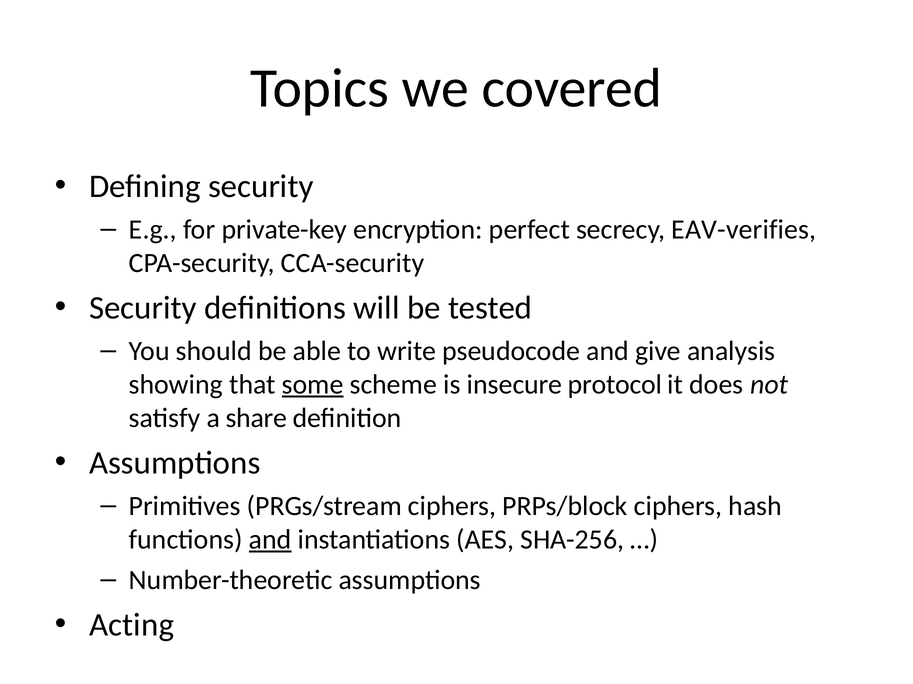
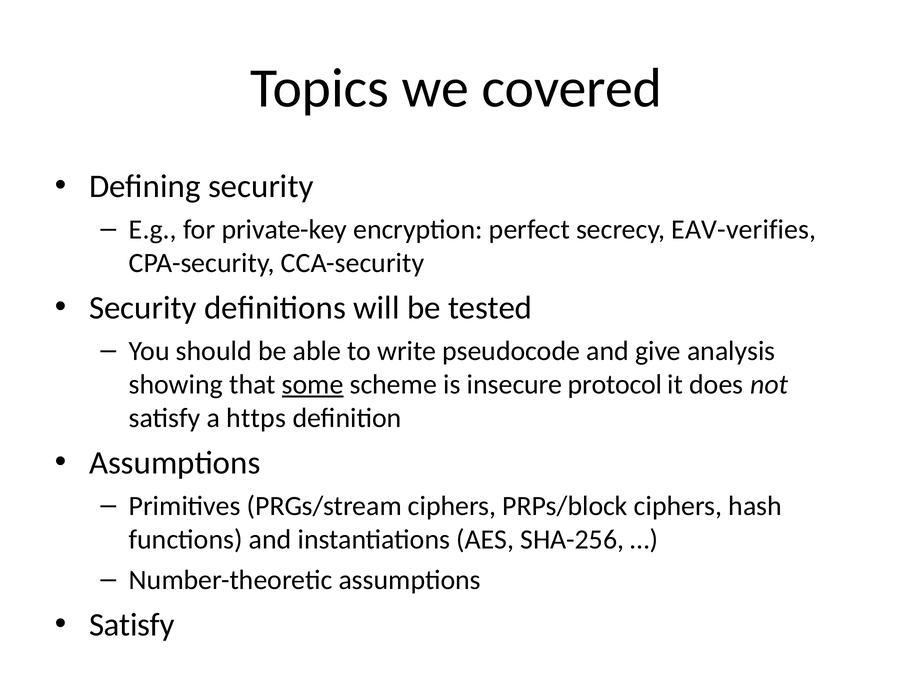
share: share -> https (256, 418)
and underline: present -> none (270, 540)
Acting: Acting -> Satisfy (132, 626)
